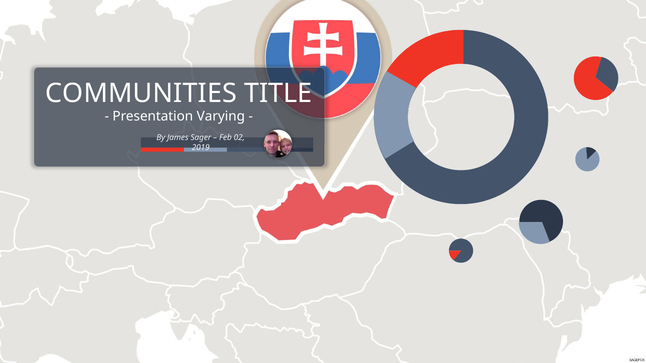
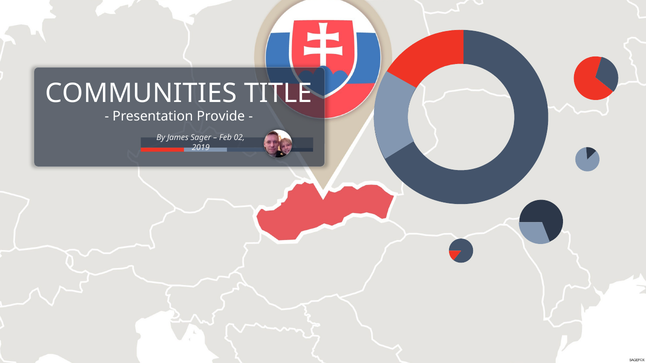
Varying: Varying -> Provide (221, 117)
